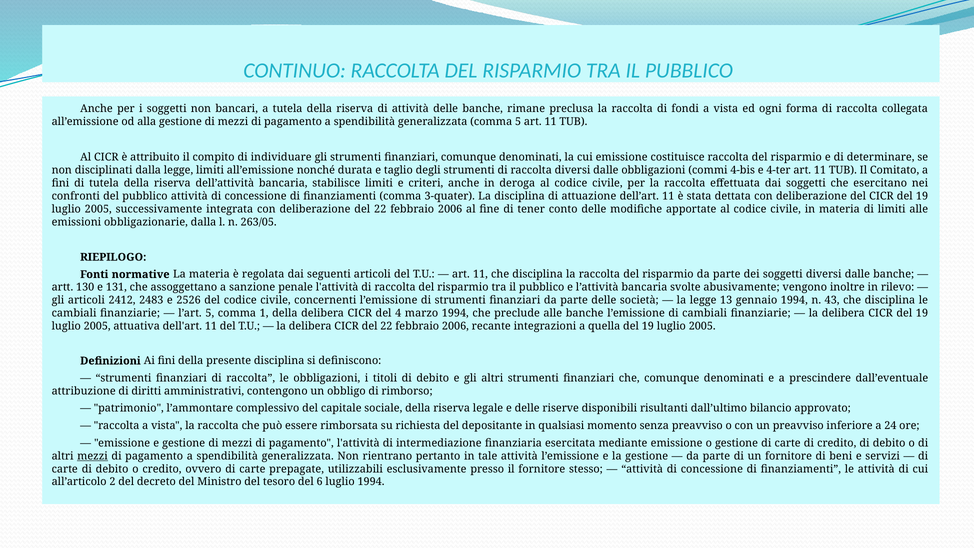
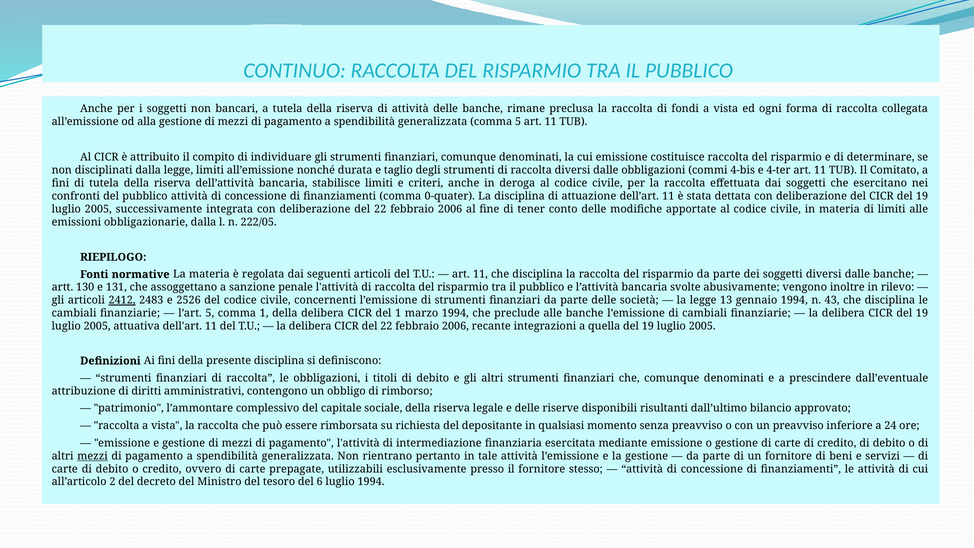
3-quater: 3-quater -> 0-quater (450, 196)
263/05: 263/05 -> 222/05 (259, 222)
2412 underline: none -> present (122, 300)
del 4: 4 -> 1 (398, 313)
